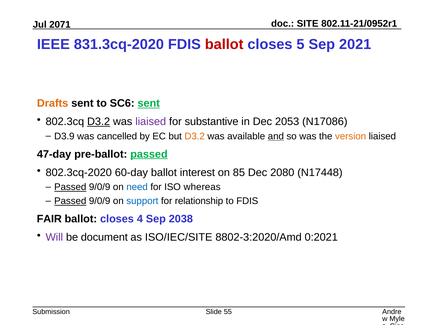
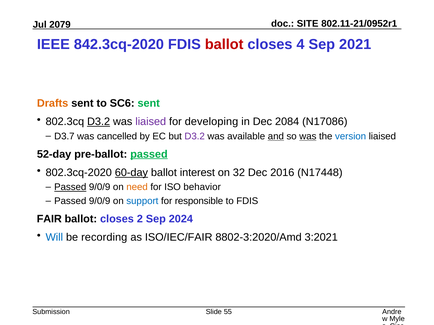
2071: 2071 -> 2079 (60, 25)
831.3cq-2020: 831.3cq-2020 -> 842.3cq-2020 (119, 44)
5: 5 -> 4 (301, 44)
sent underline: present -> none (149, 103)
substantive: substantive -> developing (211, 122)
2053: 2053 -> 2084 (287, 122)
D3.9: D3.9 -> D3.7 (64, 137)
D3.2 colour: orange -> purple (195, 137)
was underline: none -> present (308, 137)
version colour: orange -> blue (351, 137)
47-day: 47-day -> 52-day (54, 154)
60-day underline: none -> present (131, 173)
85: 85 -> 32 (239, 173)
2080: 2080 -> 2016 (282, 173)
need colour: blue -> orange (137, 187)
whereas: whereas -> behavior (202, 187)
Passed underline: present -> none (70, 201)
relationship: relationship -> responsible (199, 201)
4: 4 -> 2 (140, 219)
2038: 2038 -> 2024 (181, 219)
Will colour: purple -> blue (54, 238)
document: document -> recording (104, 238)
ISO/IEC/SITE: ISO/IEC/SITE -> ISO/IEC/FAIR (179, 238)
0:2021: 0:2021 -> 3:2021 (321, 238)
